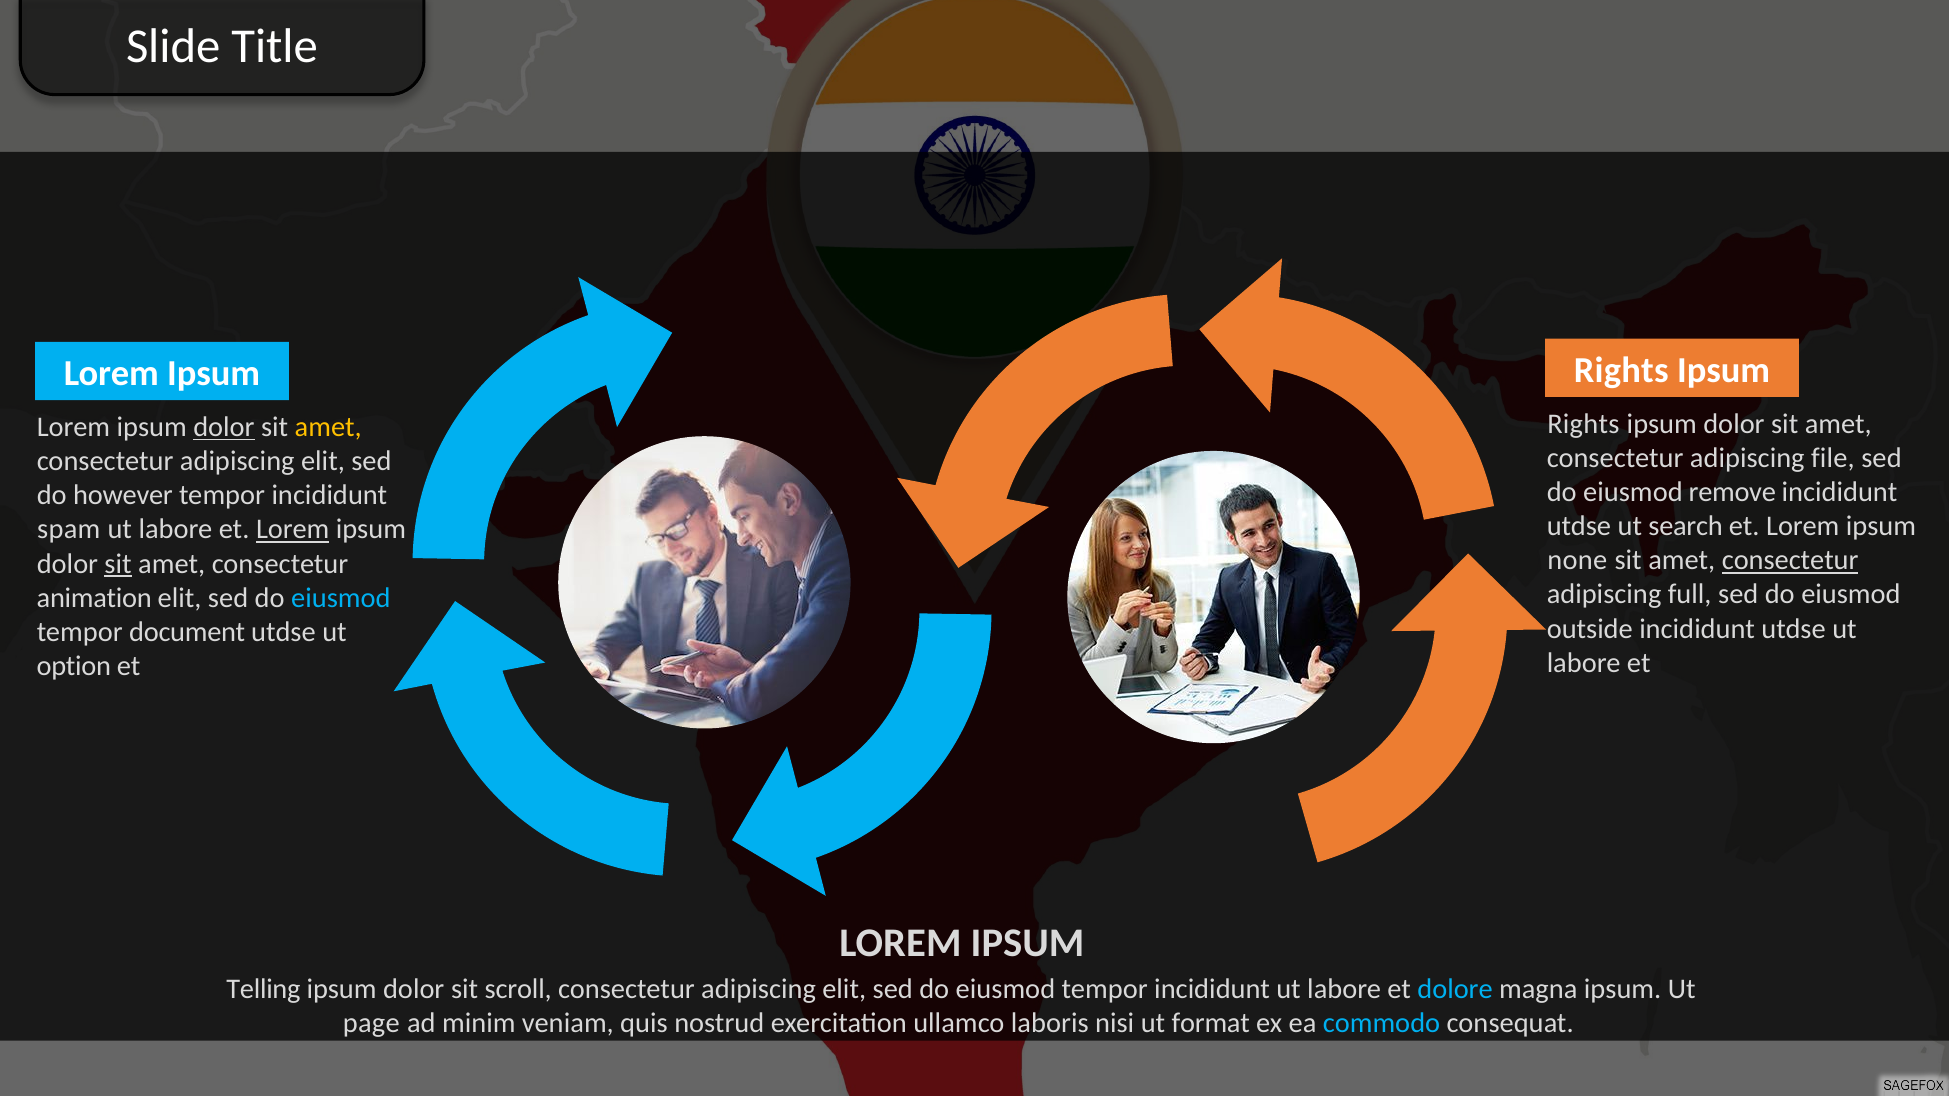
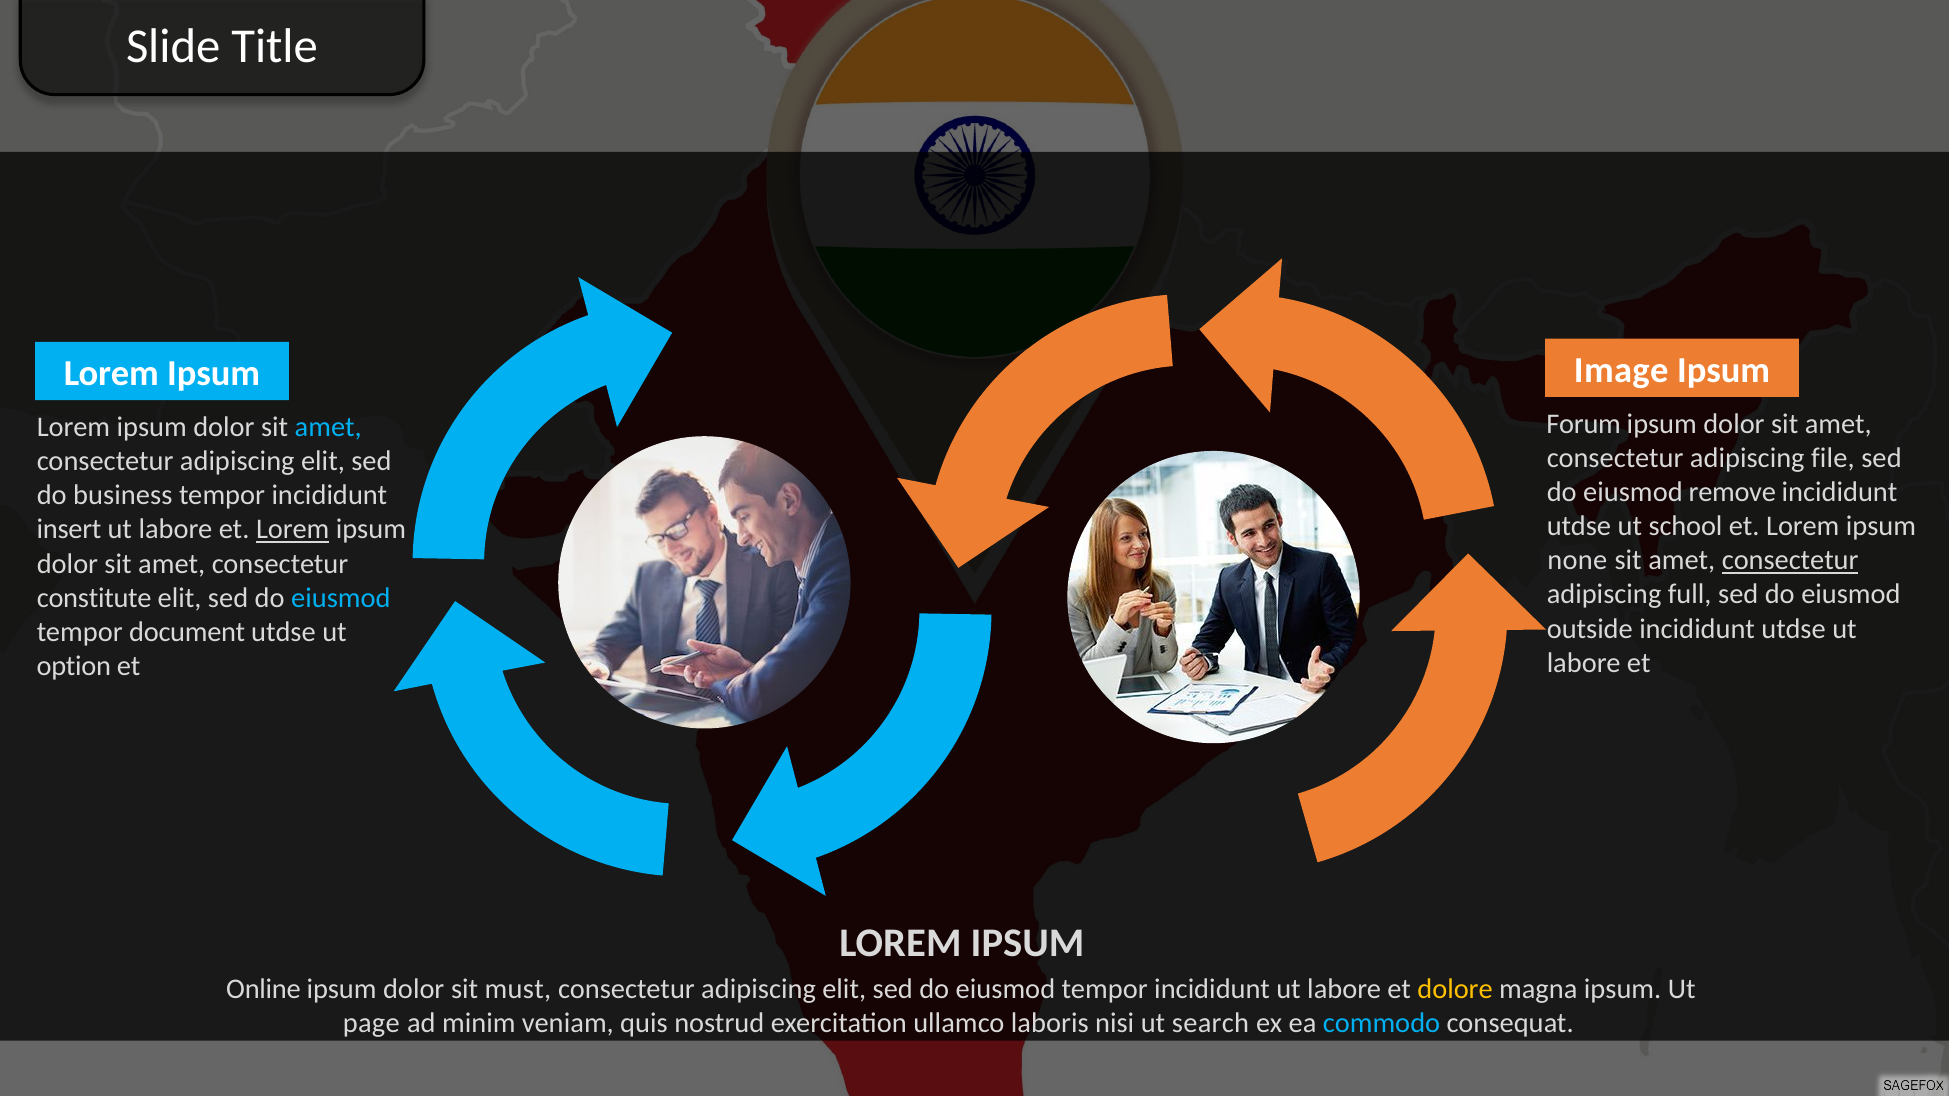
Rights: Rights -> Image (1621, 370)
Rights: Rights -> Forum (1584, 424)
dolor underline: present -> none (224, 427)
amet colour: yellow -> light blue (328, 427)
however: however -> business (123, 496)
search: search -> school (1686, 527)
spam: spam -> insert (69, 530)
sit underline: present -> none (118, 564)
animation: animation -> constitute (94, 598)
Telling: Telling -> Online (263, 989)
scroll: scroll -> must (518, 989)
dolore colour: light blue -> yellow (1455, 989)
format: format -> search (1211, 1024)
